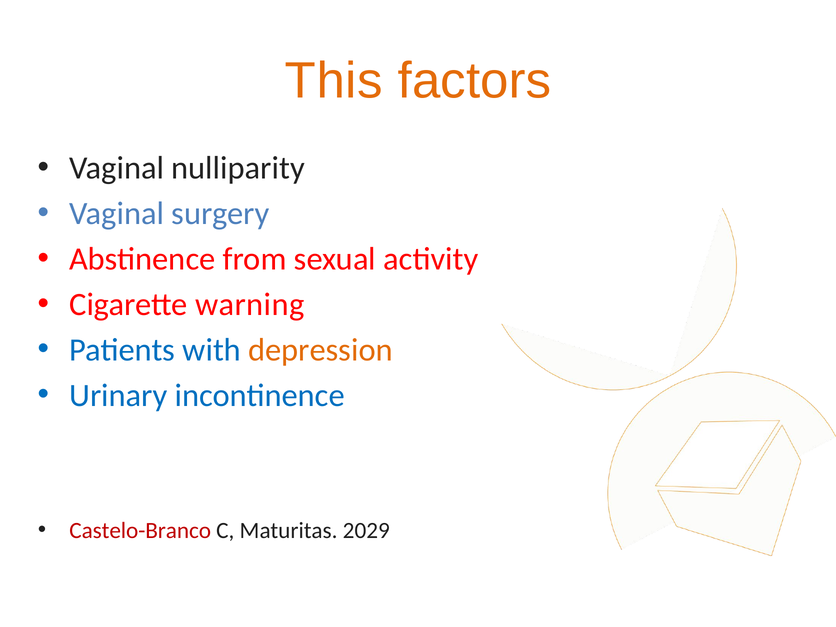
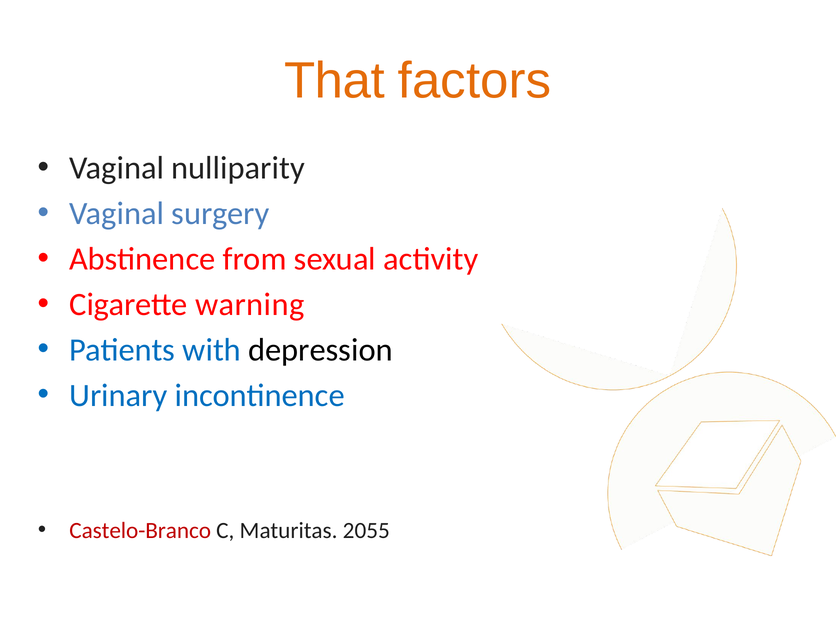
This: This -> That (334, 81)
depression colour: orange -> black (320, 350)
2029: 2029 -> 2055 (366, 531)
